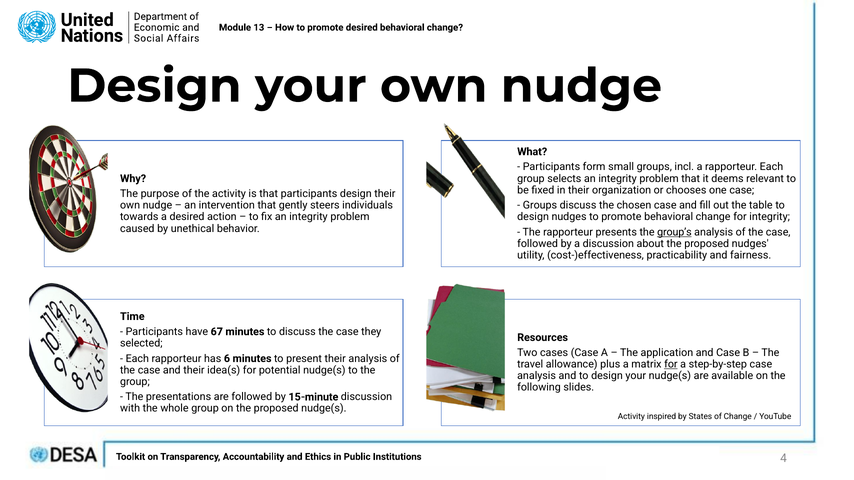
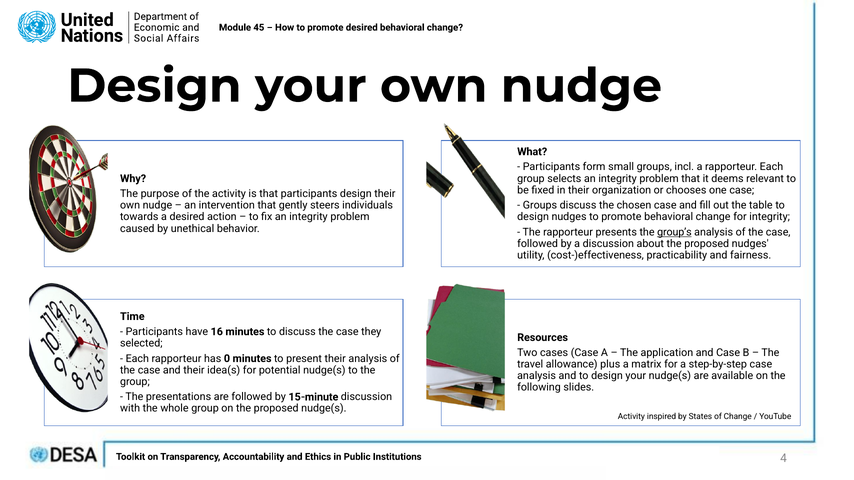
13: 13 -> 45 (259, 28)
67: 67 -> 16 (217, 332)
6: 6 -> 0 (227, 359)
for underline: present -> none (671, 365)
